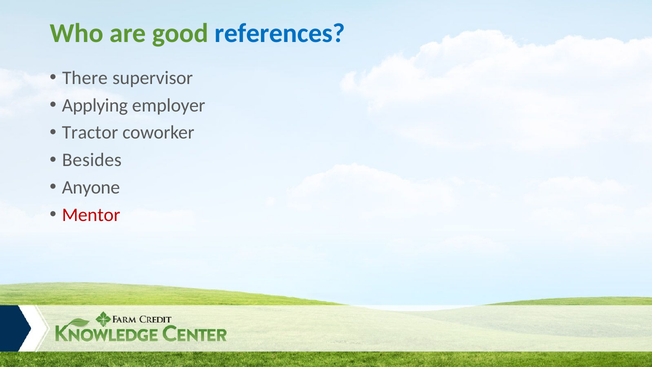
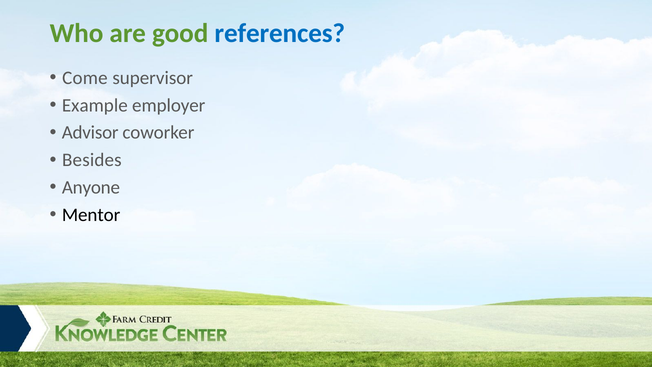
There: There -> Come (85, 78)
Applying: Applying -> Example (95, 105)
Tractor: Tractor -> Advisor (90, 133)
Mentor colour: red -> black (91, 215)
